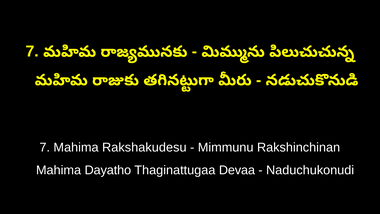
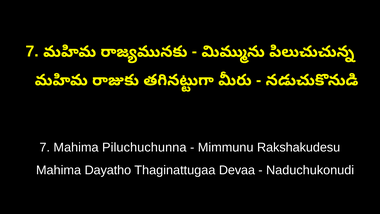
Rakshakudesu: Rakshakudesu -> Piluchuchunna (144, 147)
Rakshinchinan: Rakshinchinan -> Rakshakudesu (299, 147)
